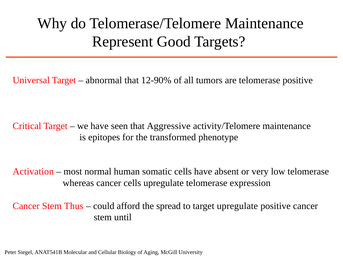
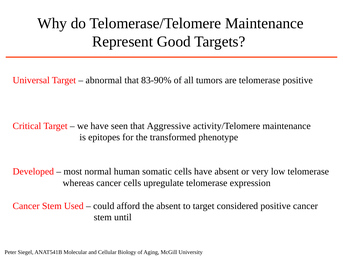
12-90%: 12-90% -> 83-90% (156, 80)
Activation: Activation -> Developed (33, 172)
Thus: Thus -> Used (74, 206)
the spread: spread -> absent (169, 206)
target upregulate: upregulate -> considered (237, 206)
